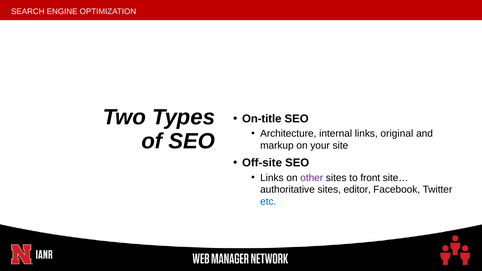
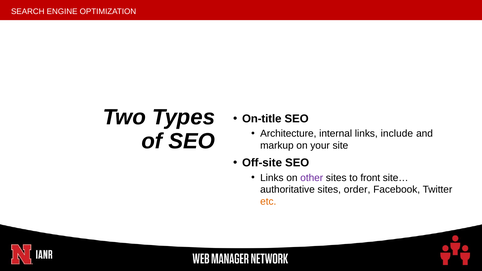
original: original -> include (397, 134)
editor: editor -> order (357, 190)
etc colour: blue -> orange (268, 202)
